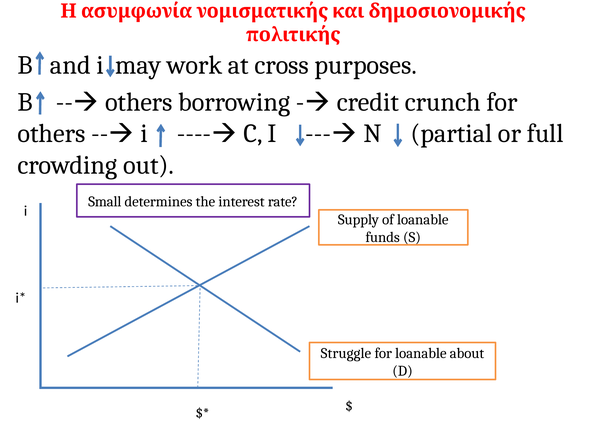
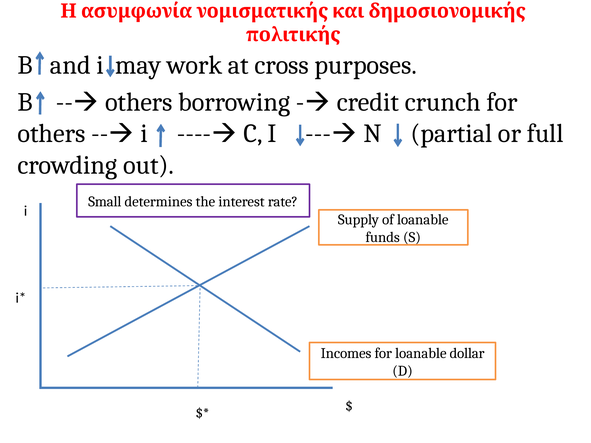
Struggle: Struggle -> Incomes (346, 353)
about: about -> dollar (467, 353)
